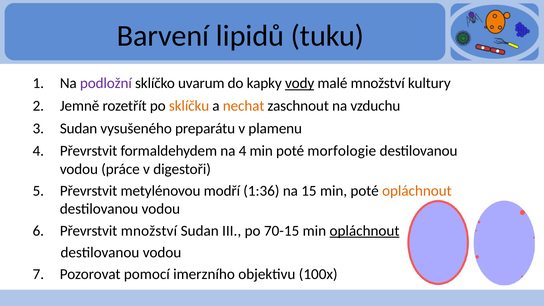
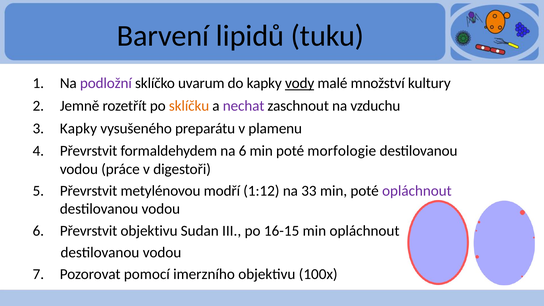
nechat colour: orange -> purple (244, 106)
Sudan: Sudan -> Kapky (78, 128)
na 4: 4 -> 6 (243, 151)
1:36: 1:36 -> 1:12 (261, 191)
15: 15 -> 33 (309, 191)
opláchnout colour: orange -> purple (417, 191)
Převrstvit množství: množství -> objektivu (149, 231)
70-15: 70-15 -> 16-15 (282, 231)
opláchnout underline: present -> none (365, 231)
